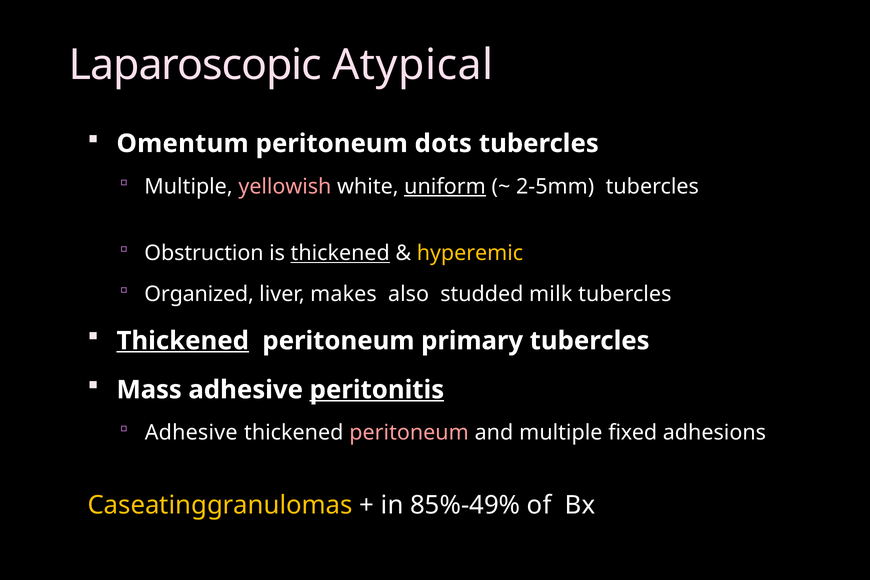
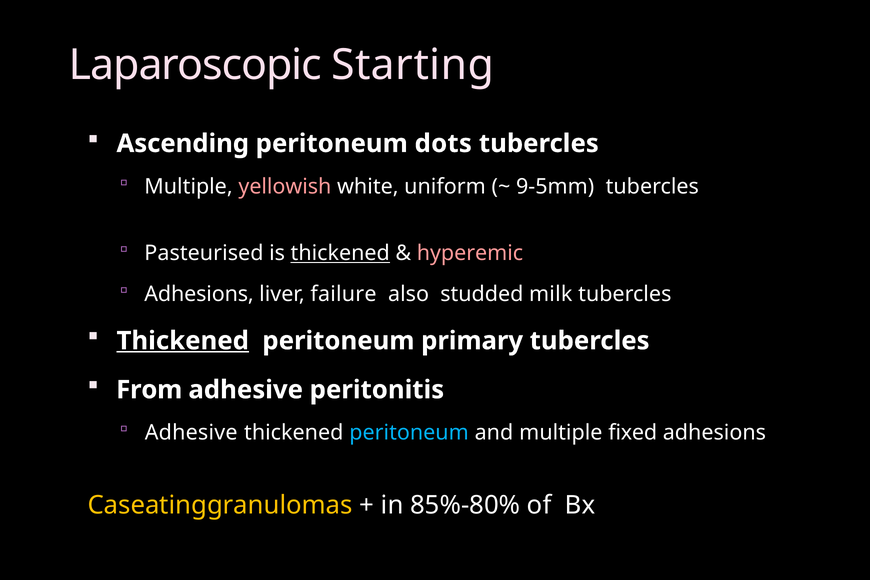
Atypical: Atypical -> Starting (413, 65)
Omentum: Omentum -> Ascending (183, 144)
uniform underline: present -> none (445, 187)
2-5mm: 2-5mm -> 9-5mm (555, 187)
Obstruction: Obstruction -> Pasteurised (204, 253)
hyperemic colour: yellow -> pink (470, 253)
Organized: Organized -> Adhesions (199, 294)
makes: makes -> failure (343, 294)
Mass: Mass -> From (149, 390)
peritonitis underline: present -> none (377, 390)
peritoneum colour: pink -> light blue (409, 433)
85%-49%: 85%-49% -> 85%-80% (465, 505)
